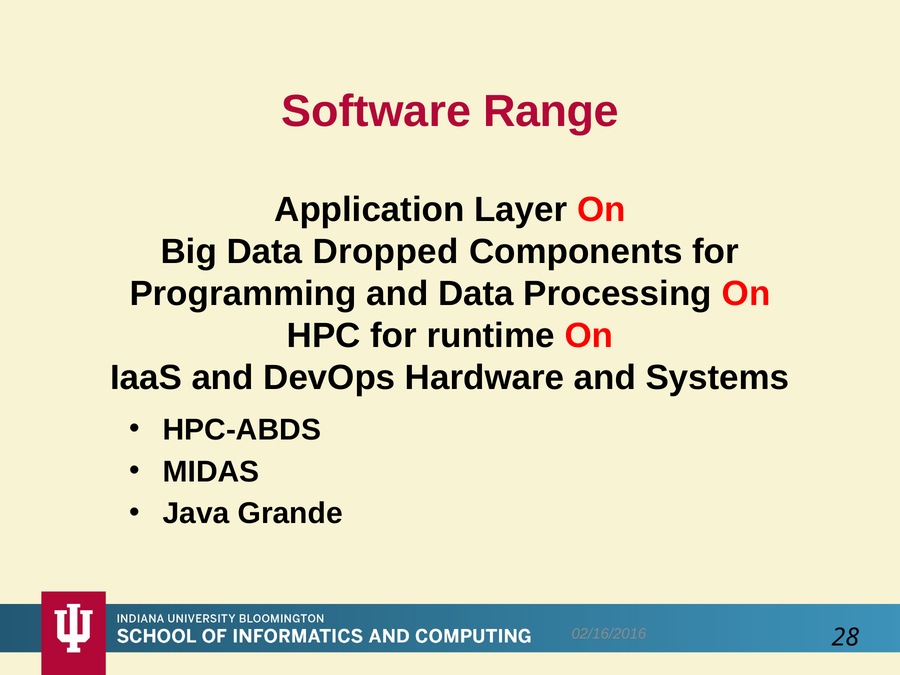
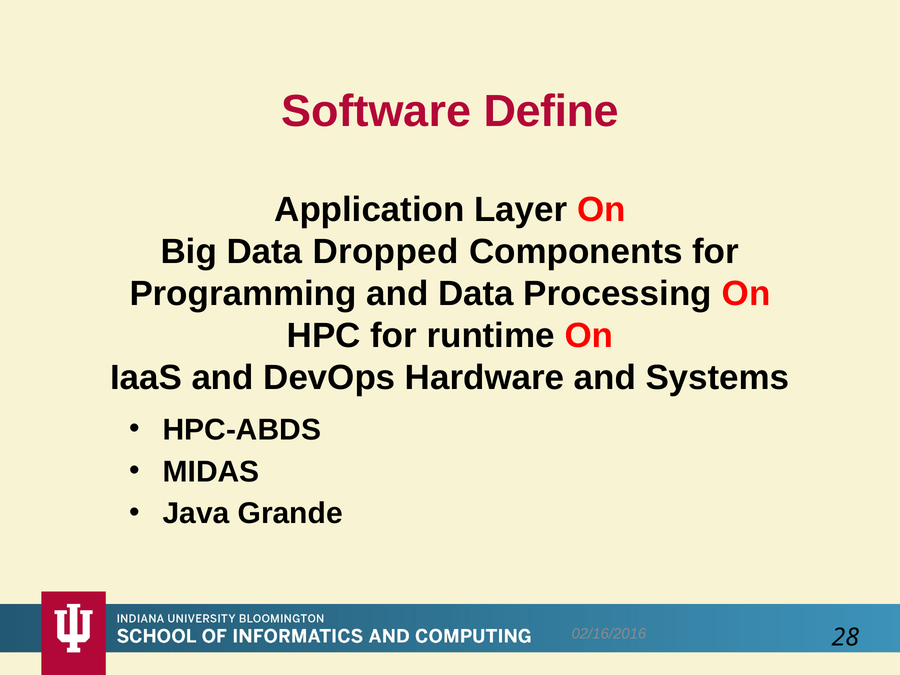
Range: Range -> Define (551, 111)
